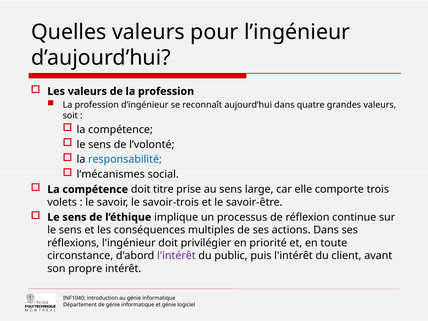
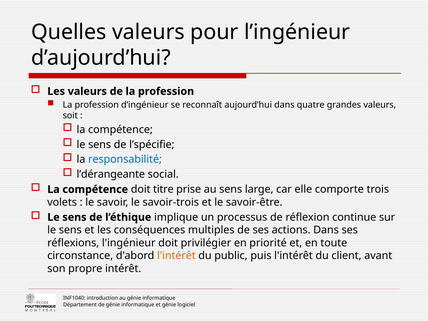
l’volonté: l’volonté -> l’spécifie (152, 144)
l’mécanismes: l’mécanismes -> l’dérangeante (111, 174)
l'intérêt colour: purple -> orange (176, 256)
